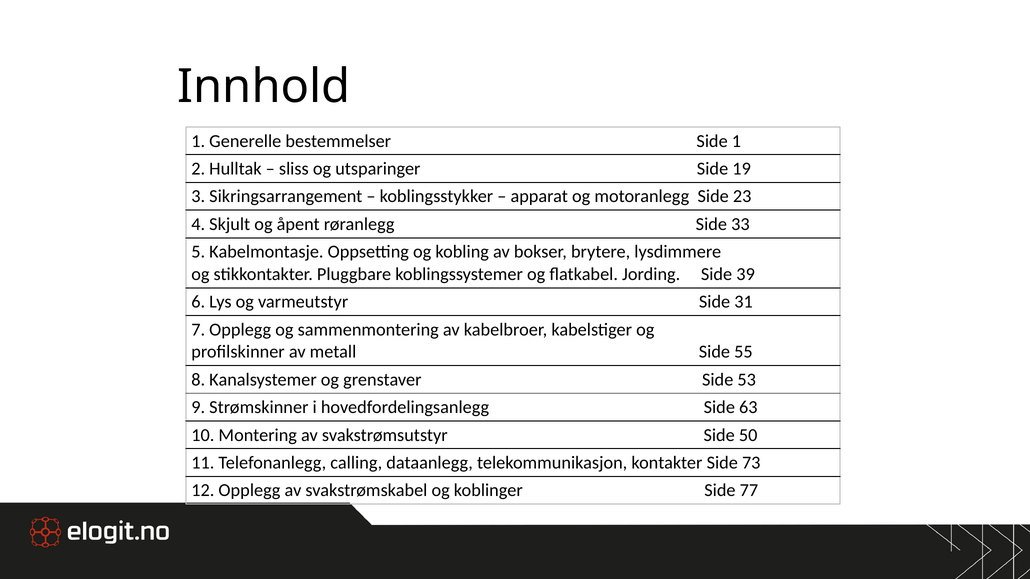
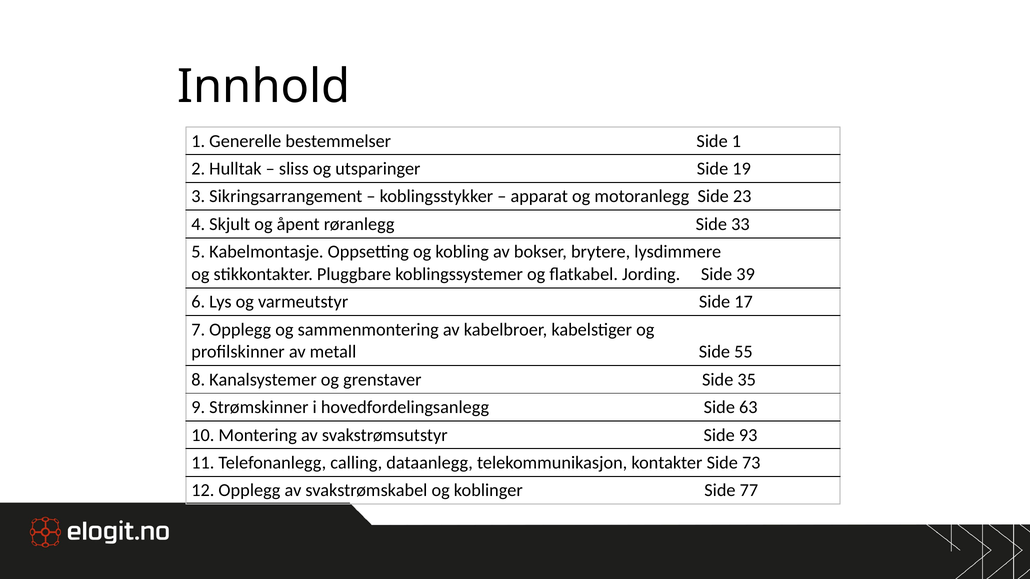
31: 31 -> 17 (744, 302)
53: 53 -> 35 (747, 380)
50: 50 -> 93 (748, 435)
